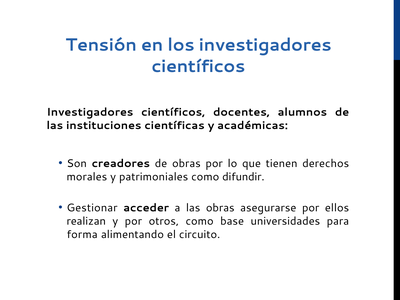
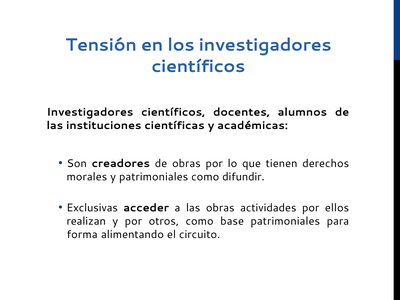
Gestionar: Gestionar -> Exclusivas (92, 208)
asegurarse: asegurarse -> actividades (268, 208)
base universidades: universidades -> patrimoniales (285, 221)
